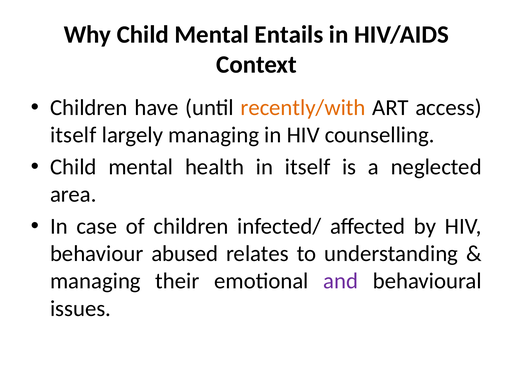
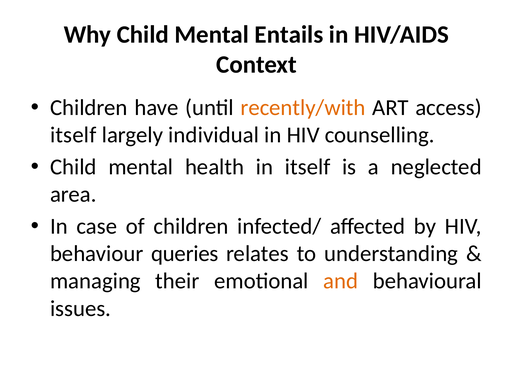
largely managing: managing -> individual (214, 135)
abused: abused -> queries (185, 254)
and colour: purple -> orange (341, 281)
